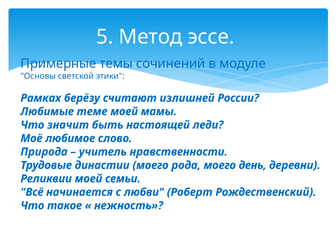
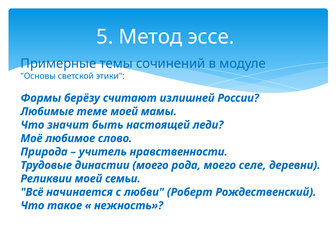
Рамках: Рамках -> Формы (41, 98)
день: день -> селе (252, 165)
